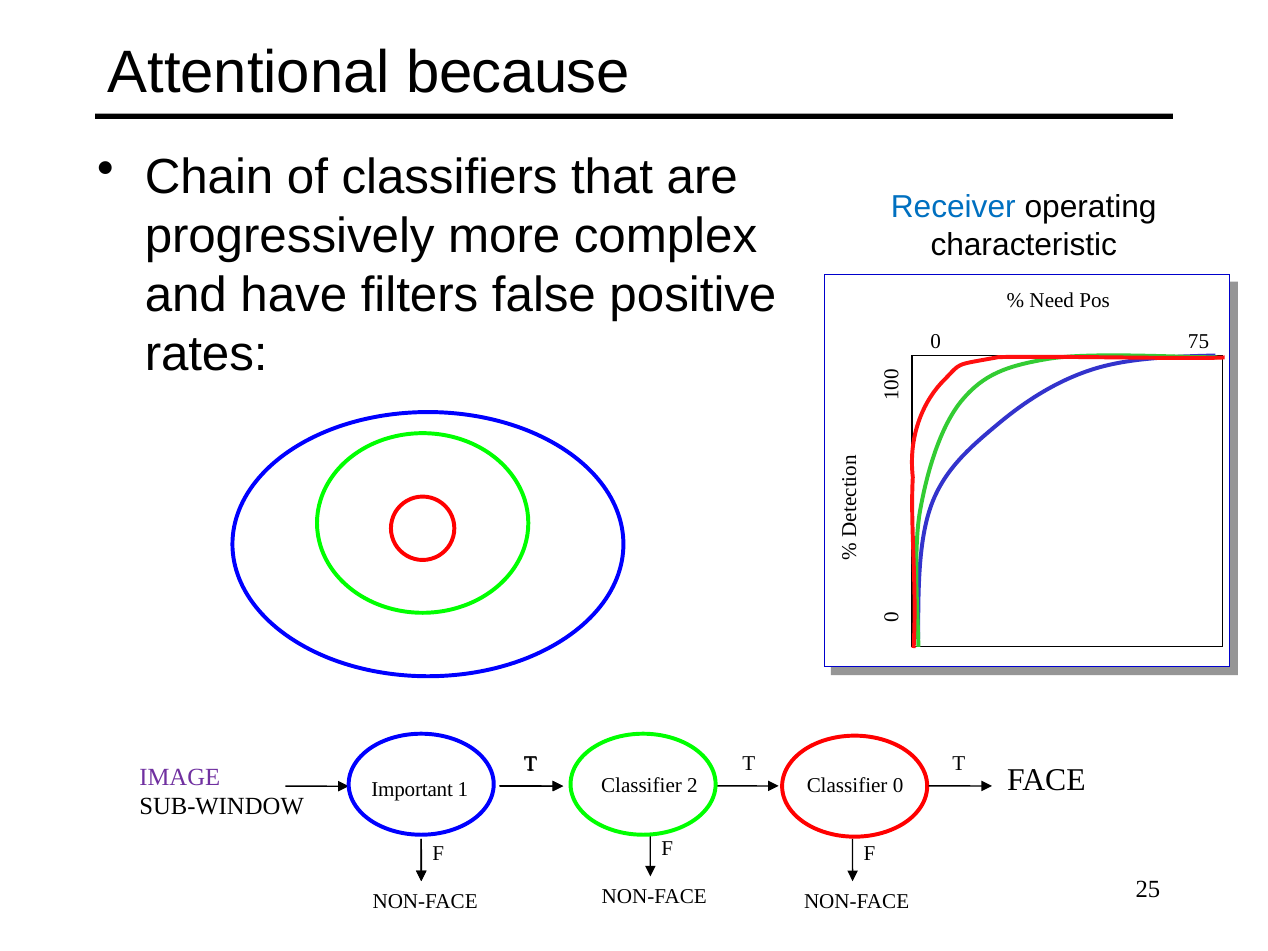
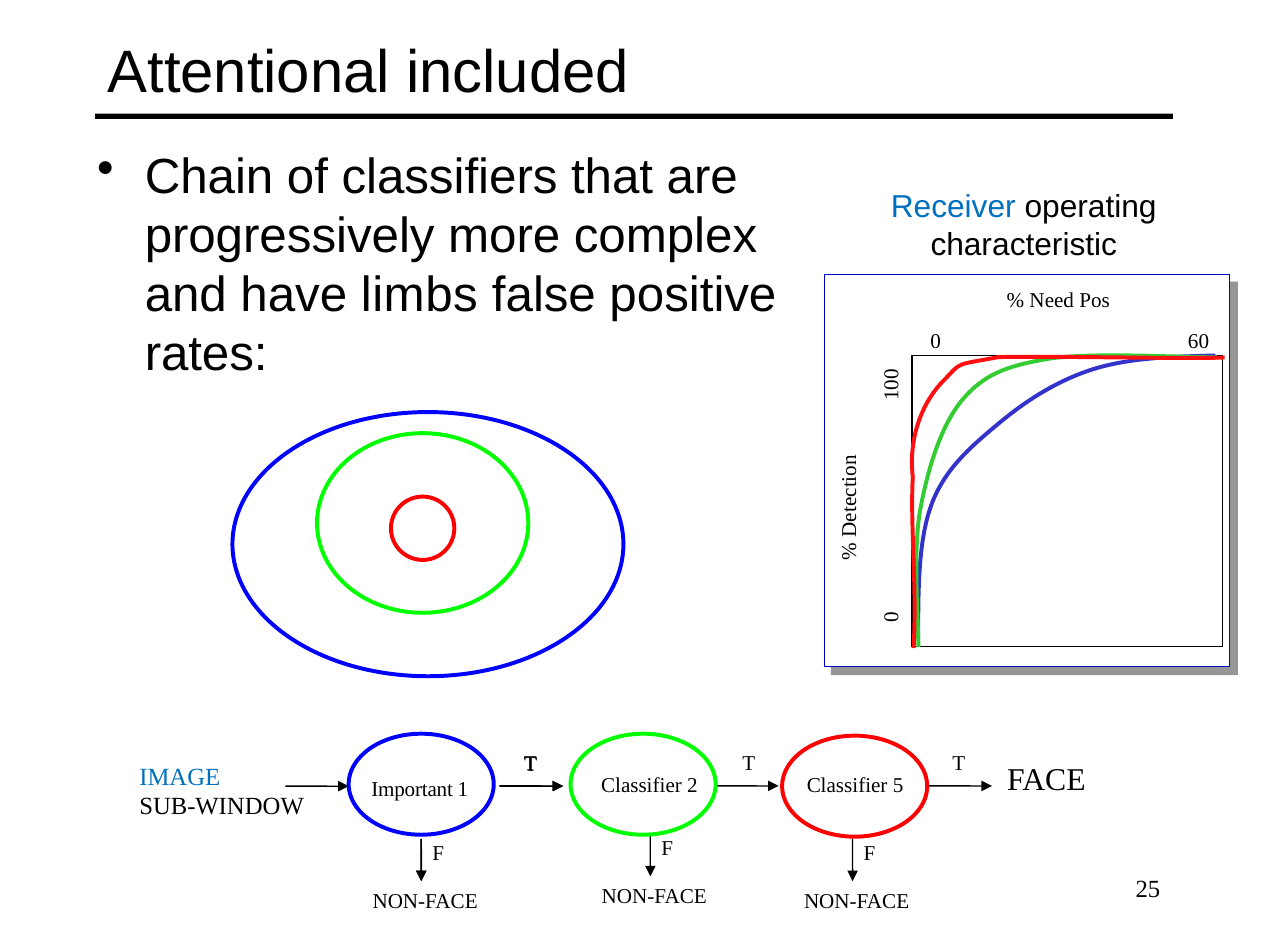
because: because -> included (518, 73)
filters: filters -> limbs (419, 295)
75: 75 -> 60 (1199, 341)
IMAGE colour: purple -> blue (180, 777)
Classifier 0: 0 -> 5 (898, 785)
